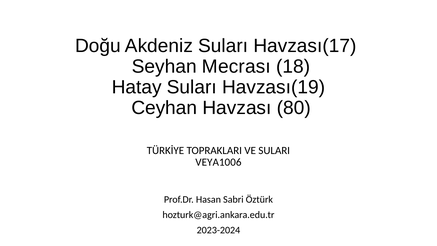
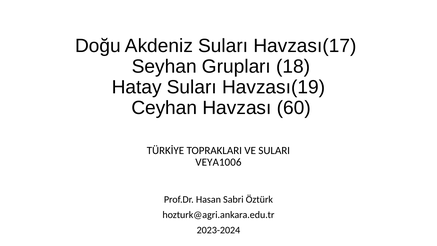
Mecrası: Mecrası -> Grupları (236, 67)
80: 80 -> 60 (294, 108)
